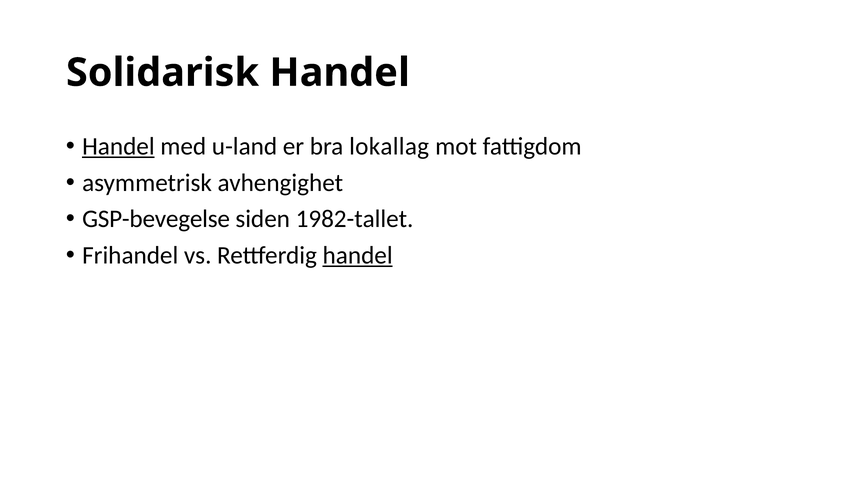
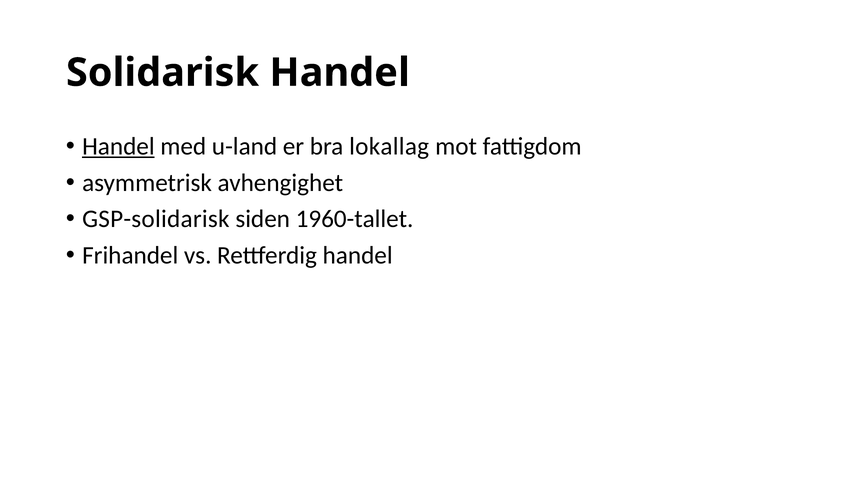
GSP-bevegelse: GSP-bevegelse -> GSP-solidarisk (156, 219)
1982-tallet: 1982-tallet -> 1960-tallet (355, 219)
handel underline: present -> none (358, 255)
